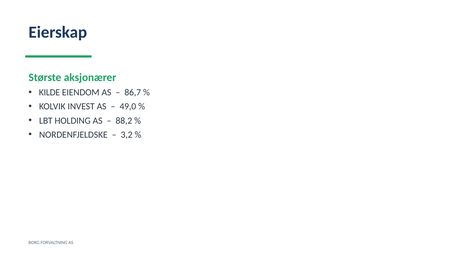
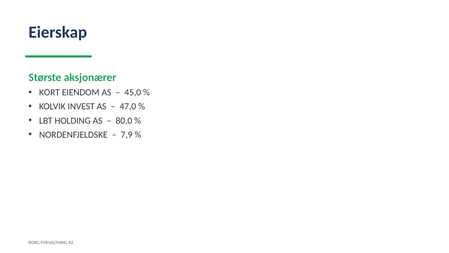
KILDE: KILDE -> KORT (49, 92)
86,7: 86,7 -> 45,0 (133, 92)
49,0: 49,0 -> 47,0 (128, 106)
88,2: 88,2 -> 80,0 (124, 120)
3,2: 3,2 -> 7,9 (127, 134)
